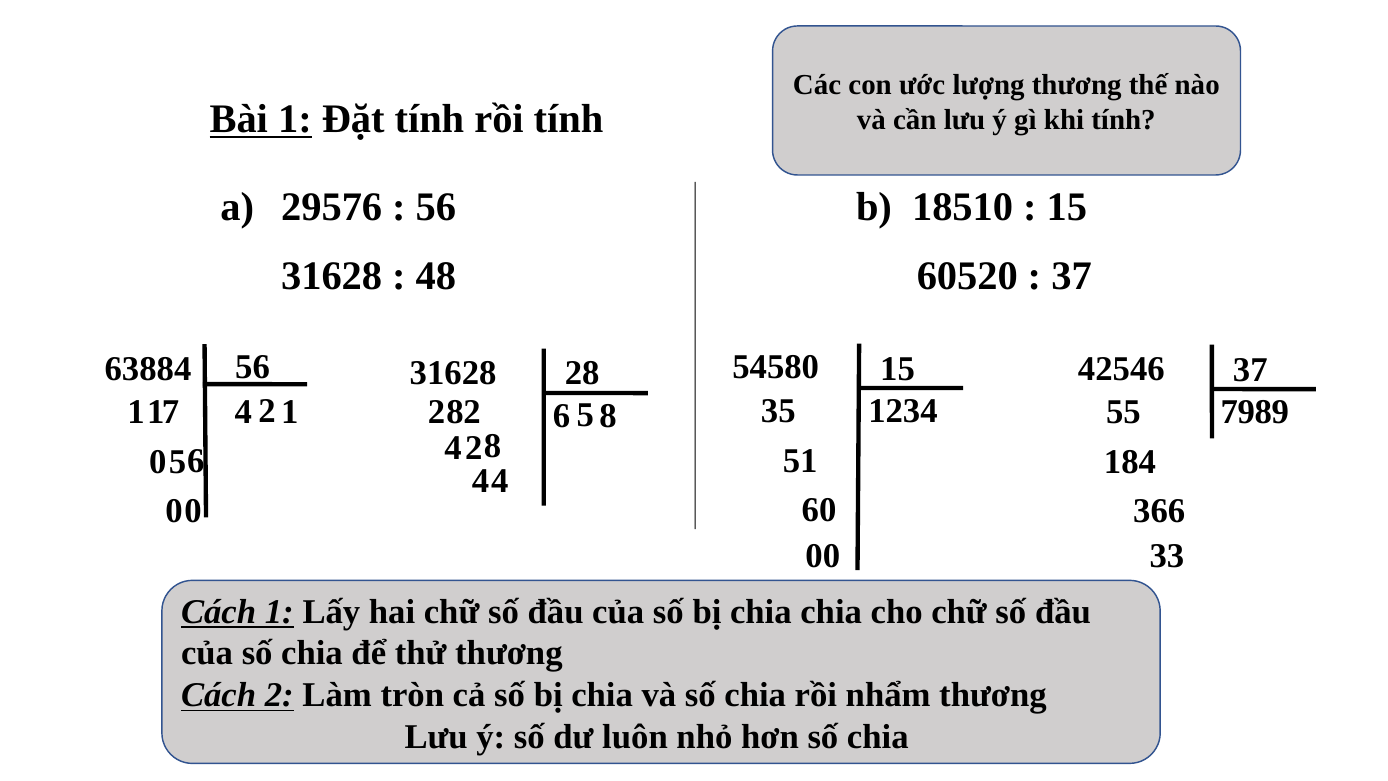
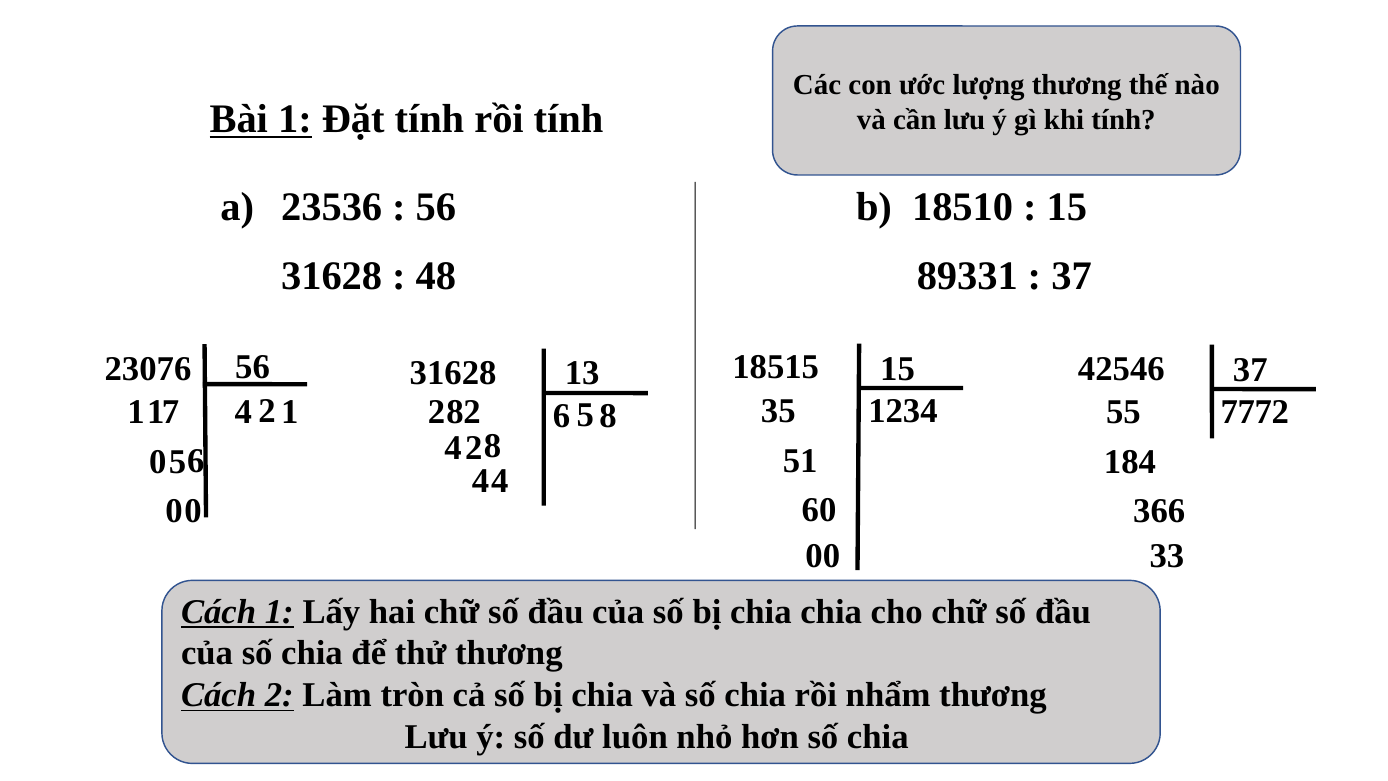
29576: 29576 -> 23536 (332, 207)
60520: 60520 -> 89331 (967, 276)
54580: 54580 -> 18515 (776, 367)
63884: 63884 -> 23076 (148, 369)
31628 28: 28 -> 13 (582, 373)
7989: 7989 -> 7772 (1255, 412)
